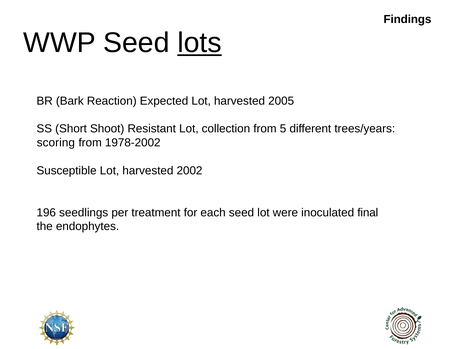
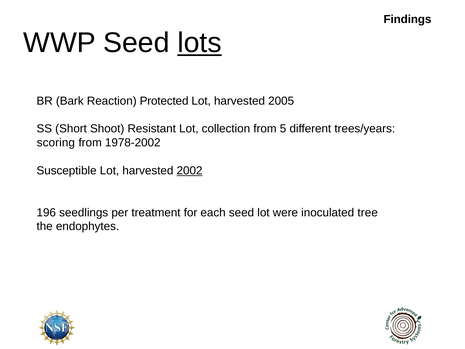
Expected: Expected -> Protected (164, 101)
2002 underline: none -> present (190, 171)
final: final -> tree (368, 212)
